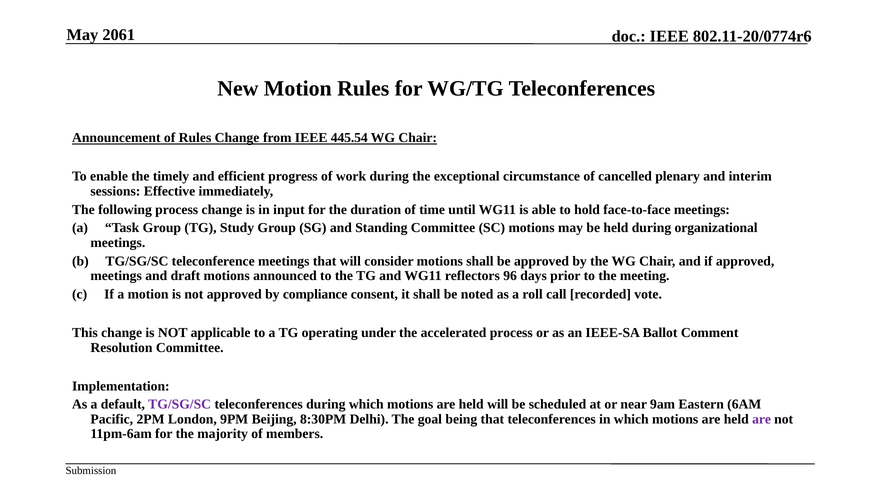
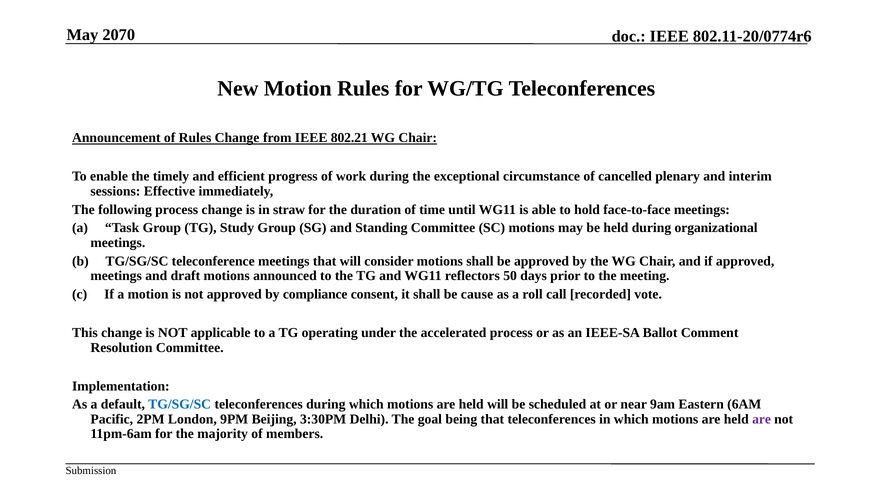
2061: 2061 -> 2070 (119, 35)
445.54: 445.54 -> 802.21 (349, 138)
input: input -> straw (289, 210)
96: 96 -> 50 (510, 276)
noted: noted -> cause (477, 294)
TG/SG/SC colour: purple -> blue (180, 404)
8:30PM: 8:30PM -> 3:30PM (323, 419)
